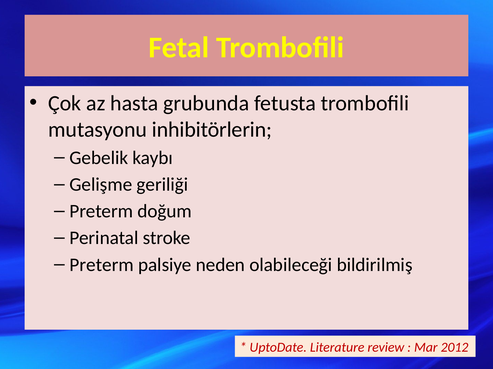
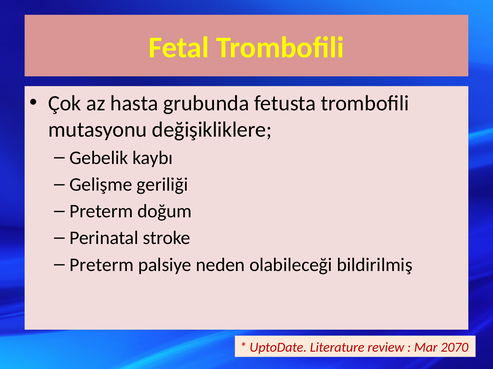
inhibitörlerin: inhibitörlerin -> değişikliklere (212, 130)
2012: 2012 -> 2070 (455, 348)
